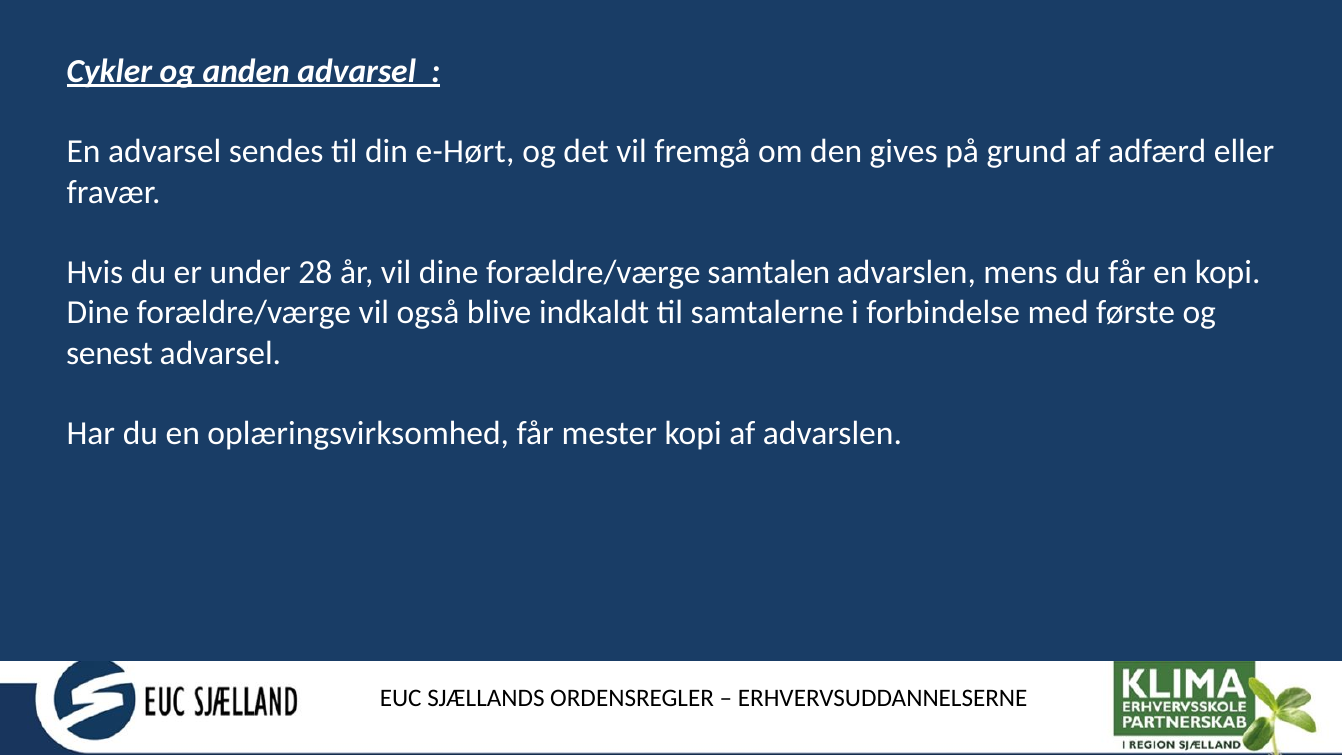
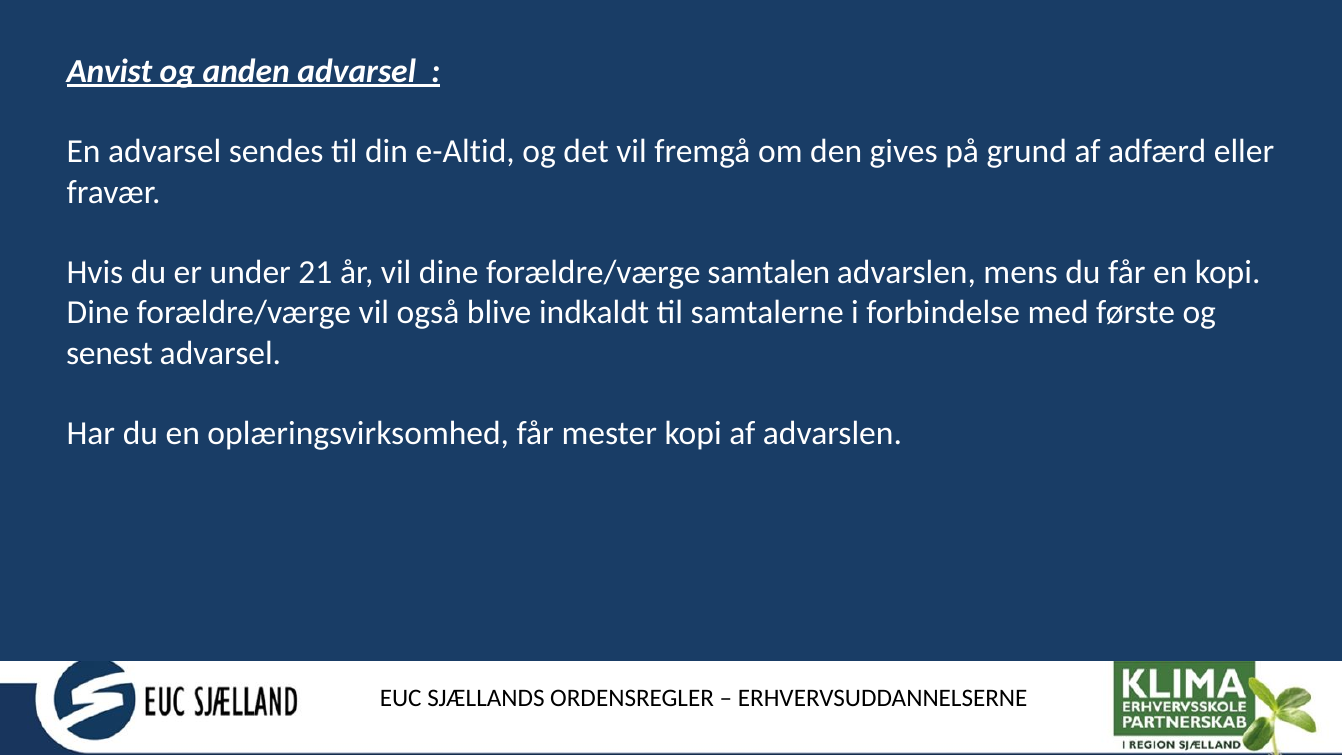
Cykler: Cykler -> Anvist (109, 71)
e-Hørt: e-Hørt -> e-Altid (465, 152)
28: 28 -> 21 (315, 273)
